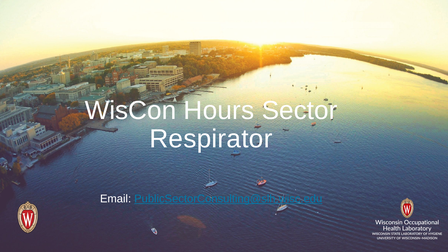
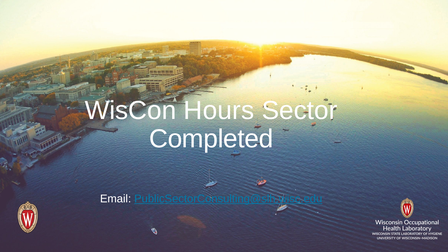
Respirator: Respirator -> Completed (211, 139)
